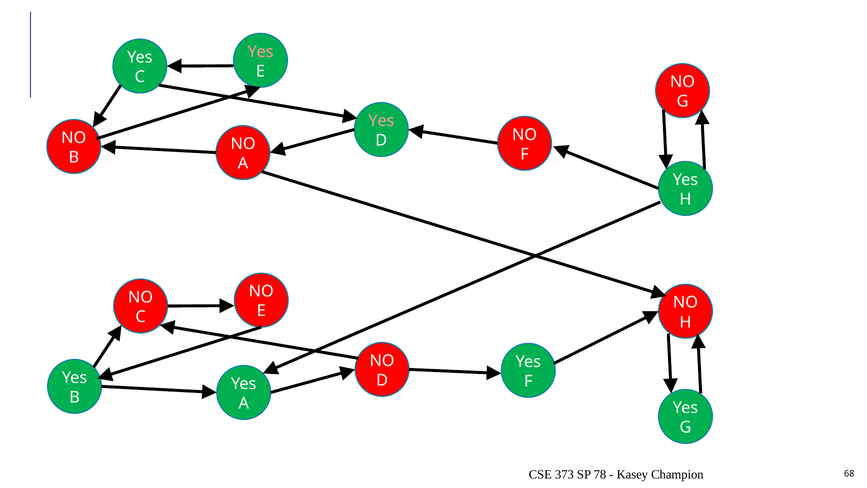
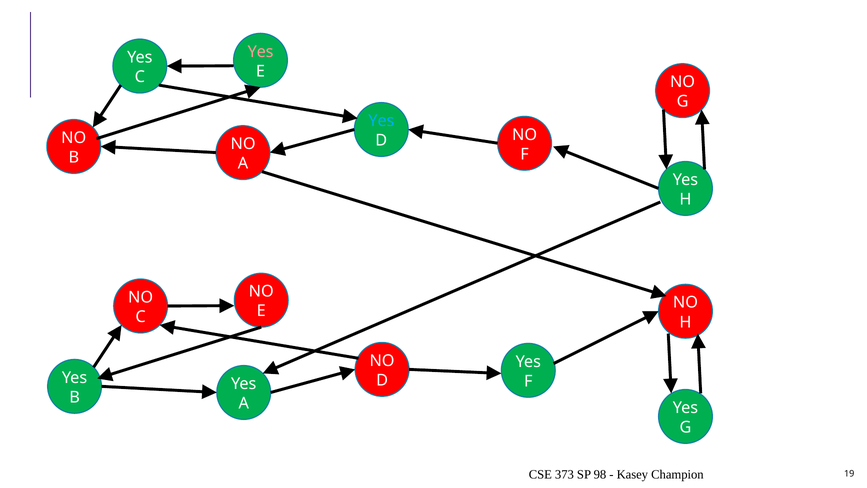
Yes colour: pink -> light blue (381, 121)
78: 78 -> 98 (600, 474)
68: 68 -> 19 (849, 473)
